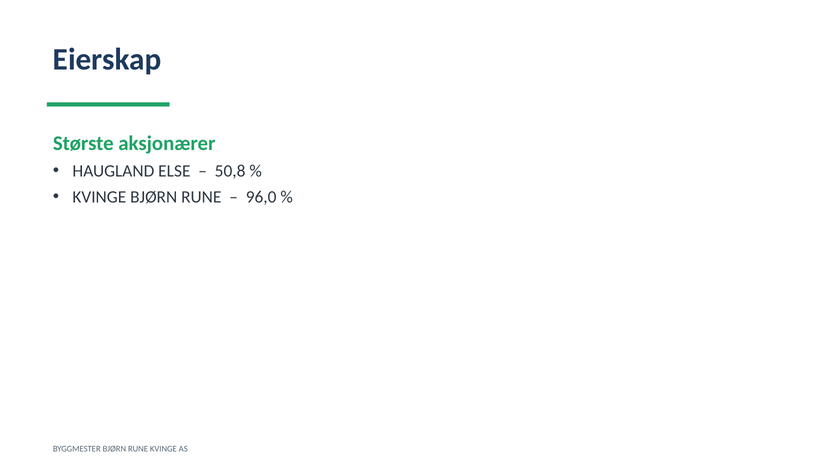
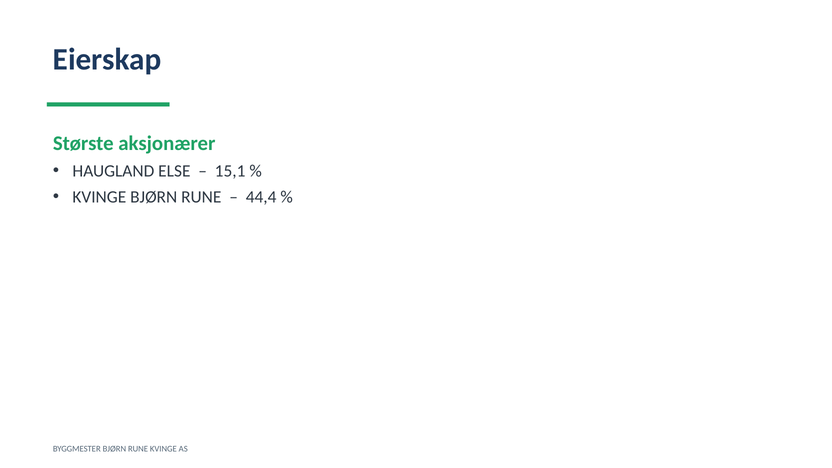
50,8: 50,8 -> 15,1 (230, 171)
96,0: 96,0 -> 44,4 (261, 197)
